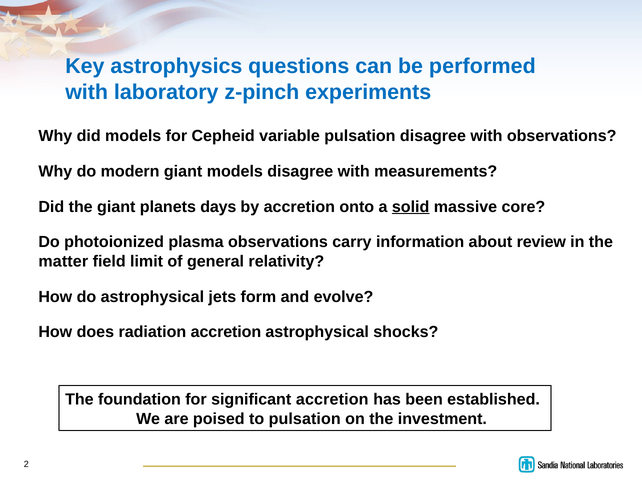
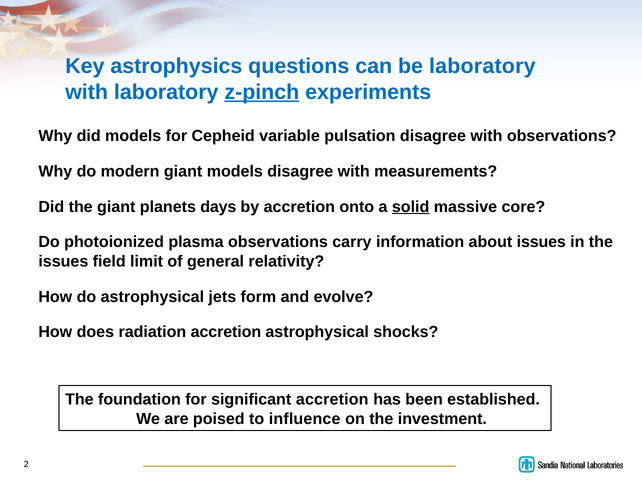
be performed: performed -> laboratory (482, 66)
z-pinch underline: none -> present (262, 92)
about review: review -> issues (541, 242)
matter: matter -> issues (63, 261)
to pulsation: pulsation -> influence (305, 418)
